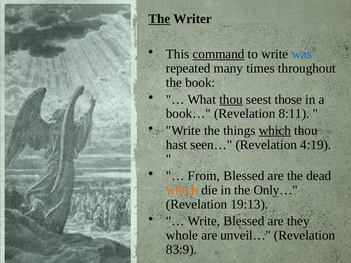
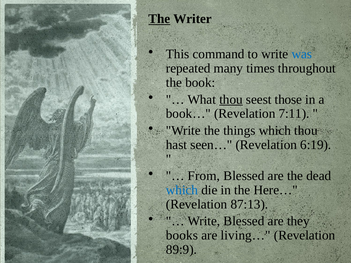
command underline: present -> none (219, 54)
8:11: 8:11 -> 7:11 (294, 114)
which underline: present -> none (275, 131)
4:19: 4:19 -> 6:19 (316, 145)
which colour: orange -> blue (182, 190)
Only…: Only… -> Here… (276, 190)
19:13: 19:13 -> 87:13 (249, 204)
whole: whole -> books (182, 236)
unveil…: unveil… -> living… (246, 236)
83:9: 83:9 -> 89:9 (181, 250)
